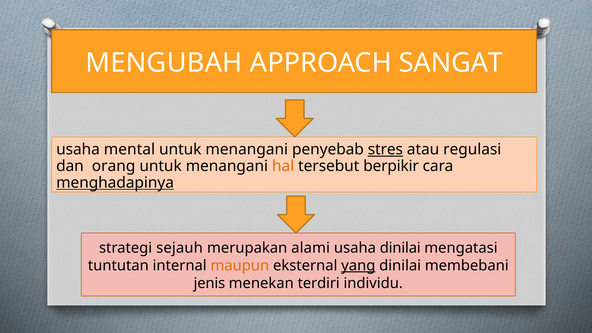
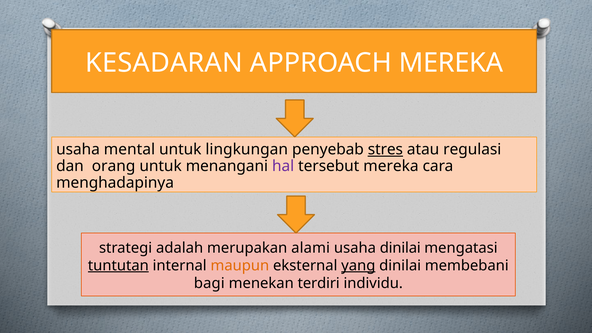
MENGUBAH: MENGUBAH -> KESADARAN (164, 63)
APPROACH SANGAT: SANGAT -> MEREKA (451, 63)
menangani: menangani -> lingkungan (247, 149)
hal colour: orange -> purple (283, 166)
tersebut berpikir: berpikir -> mereka (391, 166)
menghadapinya underline: present -> none (115, 183)
sejauh: sejauh -> adalah (180, 248)
tuntutan underline: none -> present (118, 266)
jenis: jenis -> bagi (209, 283)
